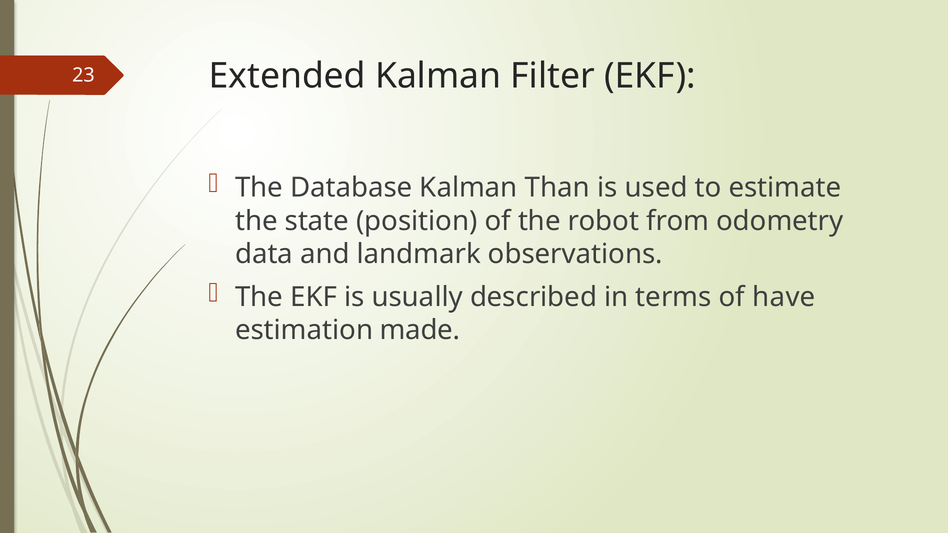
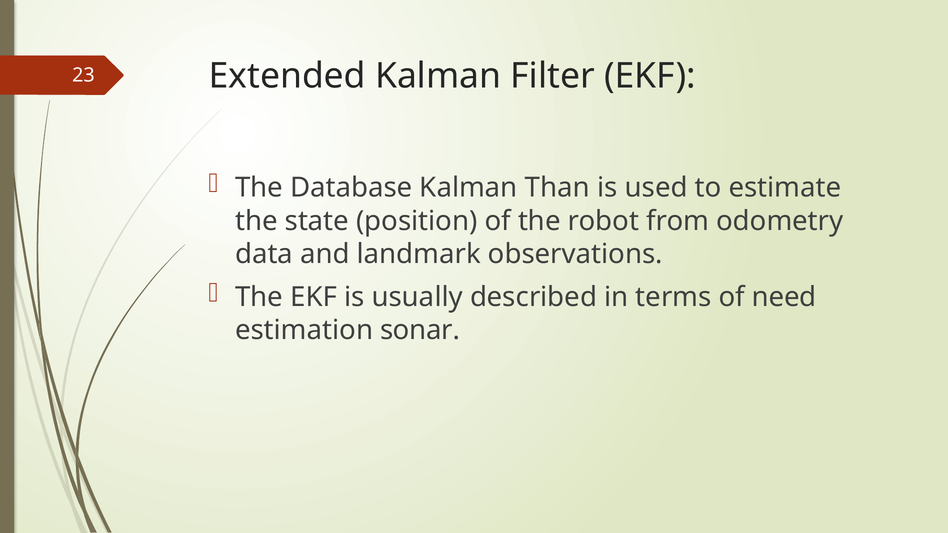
have: have -> need (784, 297)
made: made -> sonar (420, 330)
